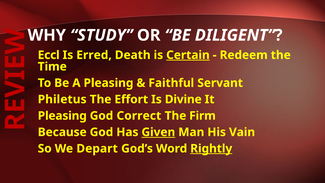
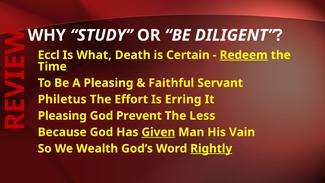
Erred: Erred -> What (94, 55)
Certain underline: present -> none (188, 55)
Redeem underline: none -> present (244, 55)
Divine: Divine -> Erring (183, 99)
Correct: Correct -> Prevent (139, 116)
Firm: Firm -> Less (202, 116)
Depart: Depart -> Wealth (97, 148)
